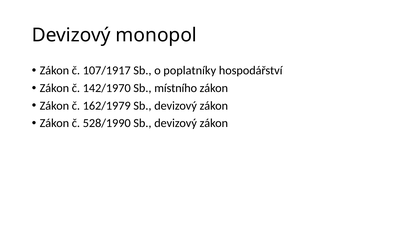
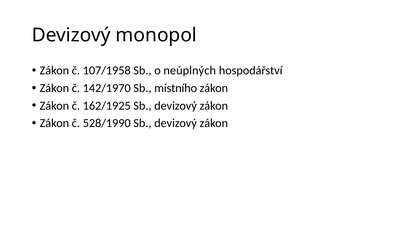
107/1917: 107/1917 -> 107/1958 (107, 71)
poplatníky: poplatníky -> neúplných (190, 71)
162/1979: 162/1979 -> 162/1925 (107, 106)
